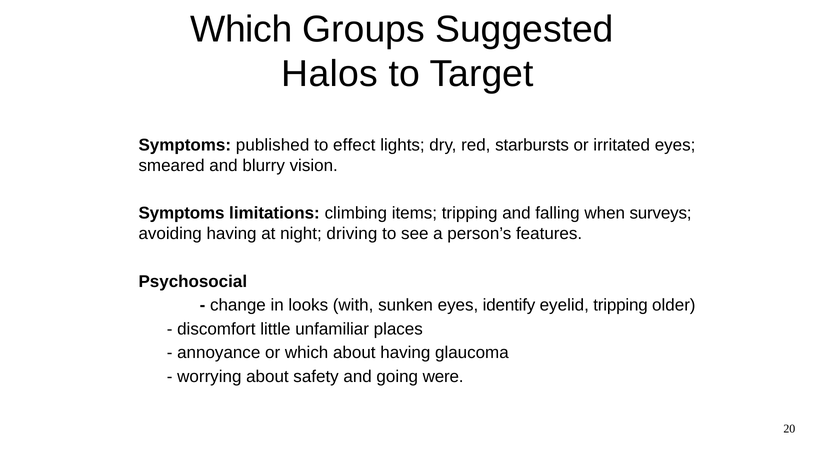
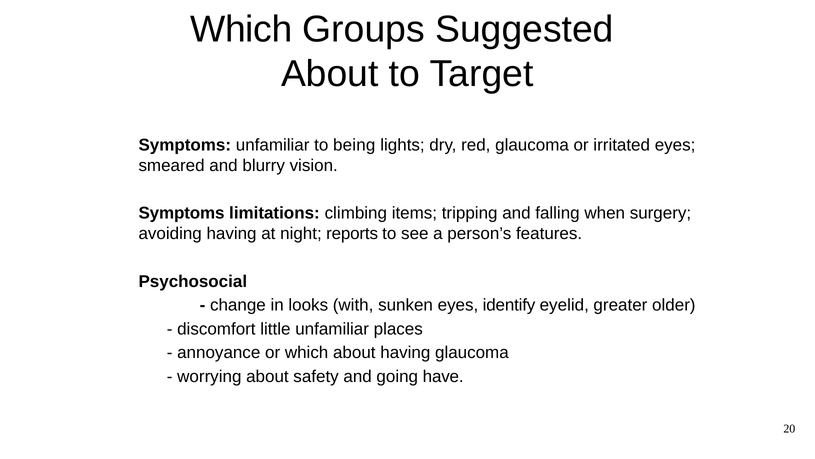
Halos: Halos -> About (330, 74)
Symptoms published: published -> unfamiliar (273, 145)
effect: effect -> being (354, 145)
red starbursts: starbursts -> glaucoma (532, 145)
surveys: surveys -> surgery (660, 213)
driving: driving -> reports (352, 234)
eyelid tripping: tripping -> greater (620, 305)
were: were -> have (443, 376)
